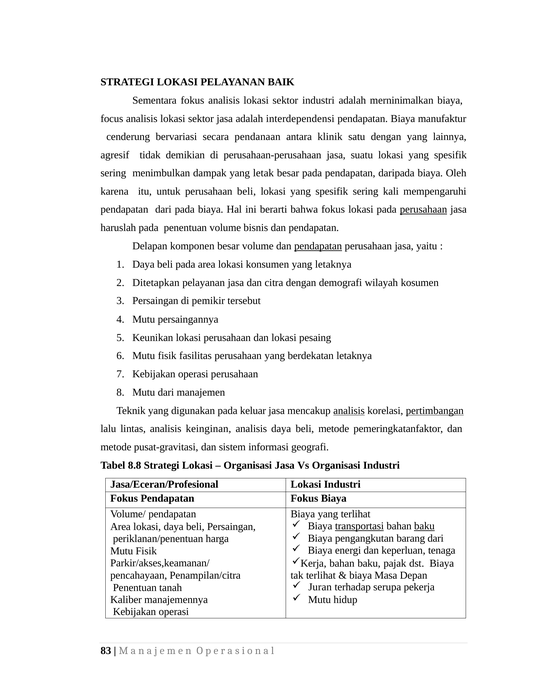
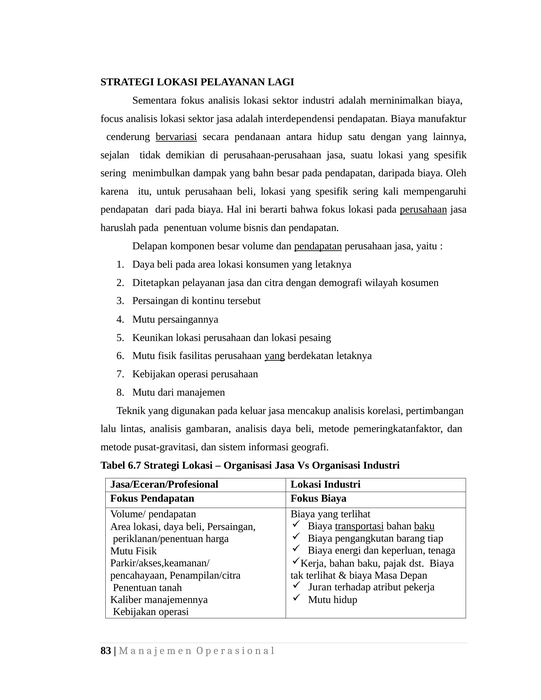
BAIK: BAIK -> LAGI (281, 82)
bervariasi underline: none -> present (176, 137)
antara klinik: klinik -> hidup (330, 137)
agresif: agresif -> sejalan (115, 155)
letak: letak -> bahn (263, 173)
pemikir: pemikir -> kontinu (208, 301)
yang underline: none -> present (275, 356)
analisis underline: present -> none (349, 411)
pertimbangan underline: present -> none (435, 411)
keinginan: keinginan -> gambaran (208, 429)
8.8: 8.8 -> 6.7 (135, 465)
barang dari: dari -> tiap (436, 538)
serupa: serupa -> atribut (387, 587)
